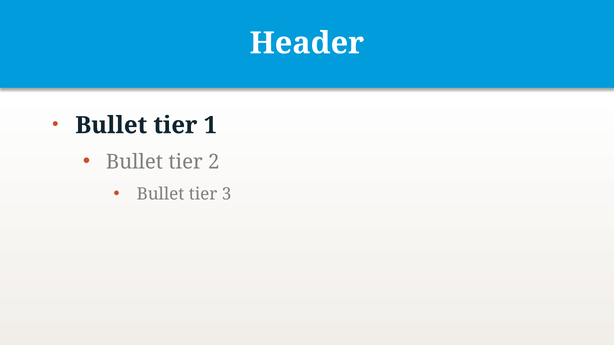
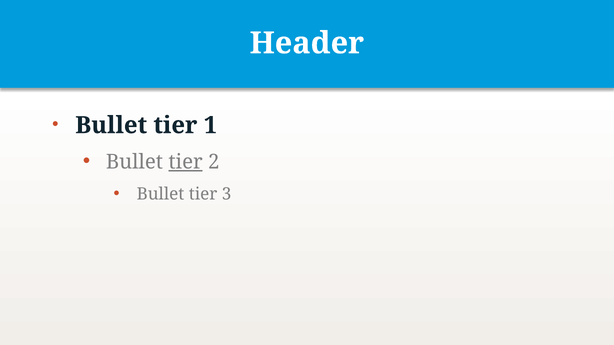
tier underline: none -> present (186, 162)
